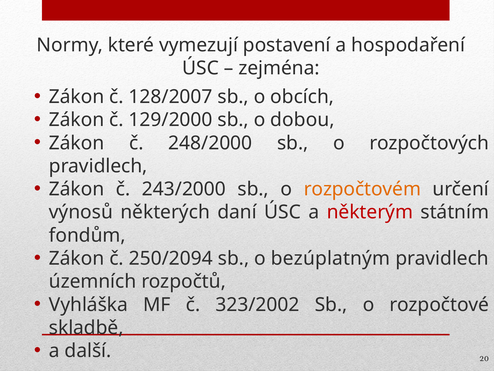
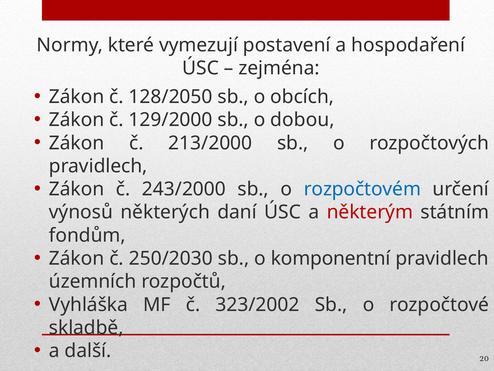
128/2007: 128/2007 -> 128/2050 (171, 97)
248/2000: 248/2000 -> 213/2000 (210, 143)
rozpočtovém colour: orange -> blue (362, 189)
250/2094: 250/2094 -> 250/2030 (171, 258)
bezúplatným: bezúplatným -> komponentní (331, 258)
